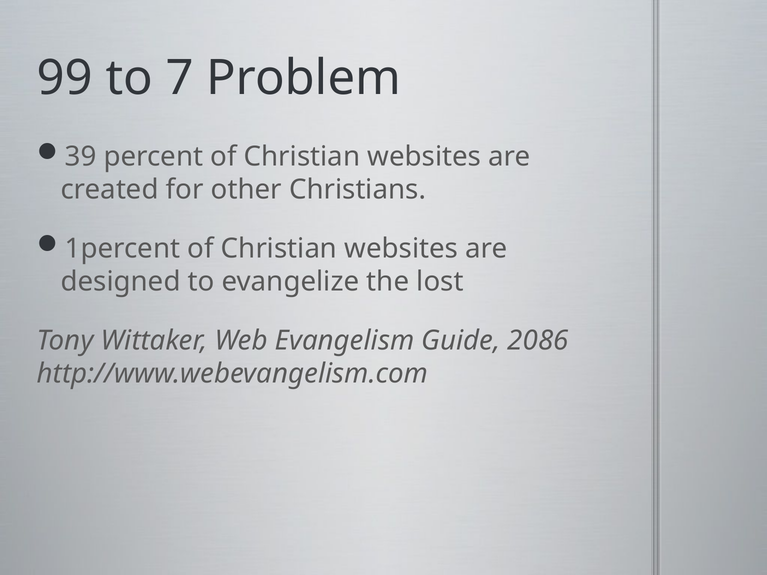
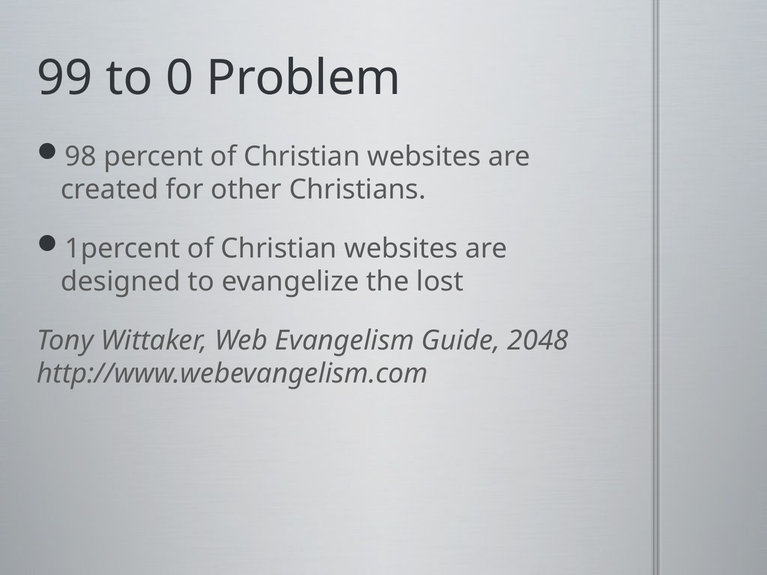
7: 7 -> 0 (180, 78)
39: 39 -> 98 (81, 157)
2086: 2086 -> 2048 (538, 341)
